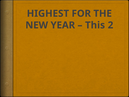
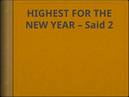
This: This -> Said (95, 25)
